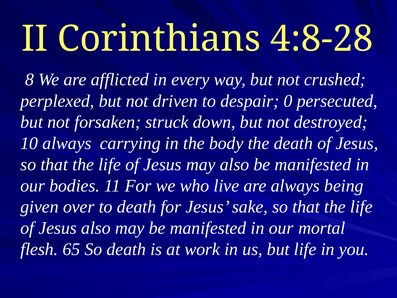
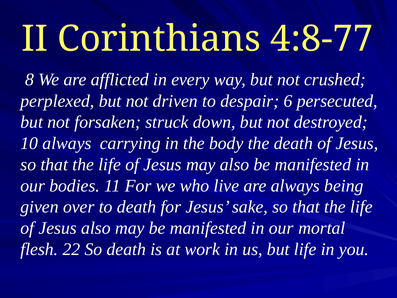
4:8-28: 4:8-28 -> 4:8-77 (322, 39)
0: 0 -> 6 (288, 101)
65: 65 -> 22 (71, 249)
